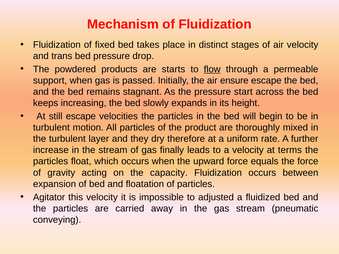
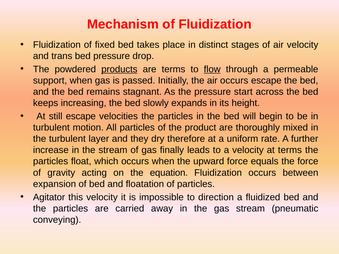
products underline: none -> present (119, 69)
are starts: starts -> terms (174, 69)
air ensure: ensure -> occurs (234, 81)
capacity: capacity -> equation (169, 173)
adjusted: adjusted -> direction (216, 197)
